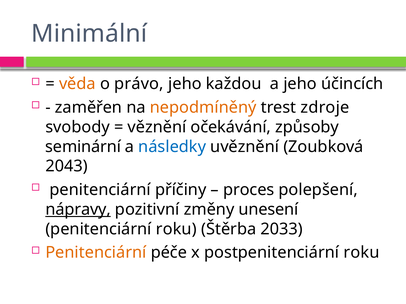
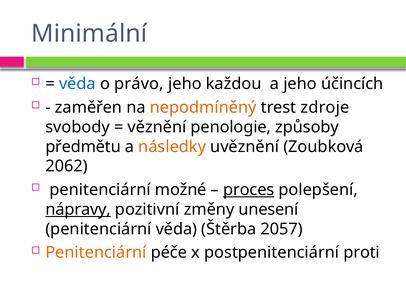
věda colour: orange -> blue (77, 84)
očekávání: očekávání -> penologie (231, 127)
seminární: seminární -> předmětu (83, 147)
následky colour: blue -> orange (172, 147)
2043: 2043 -> 2062 (67, 166)
příčiny: příčiny -> možné (181, 190)
proces underline: none -> present (249, 190)
penitenciární roku: roku -> věda (176, 229)
2033: 2033 -> 2057 (282, 229)
postpenitenciární roku: roku -> proti (362, 253)
